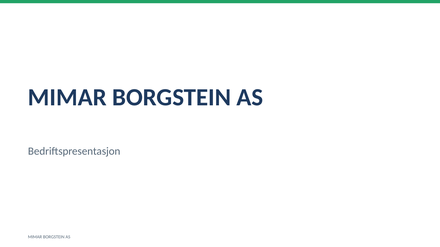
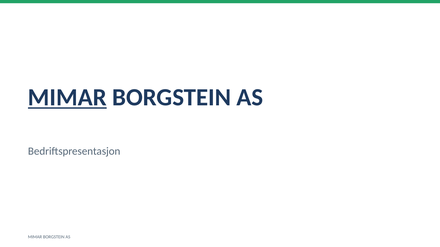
MIMAR underline: none -> present (67, 98)
